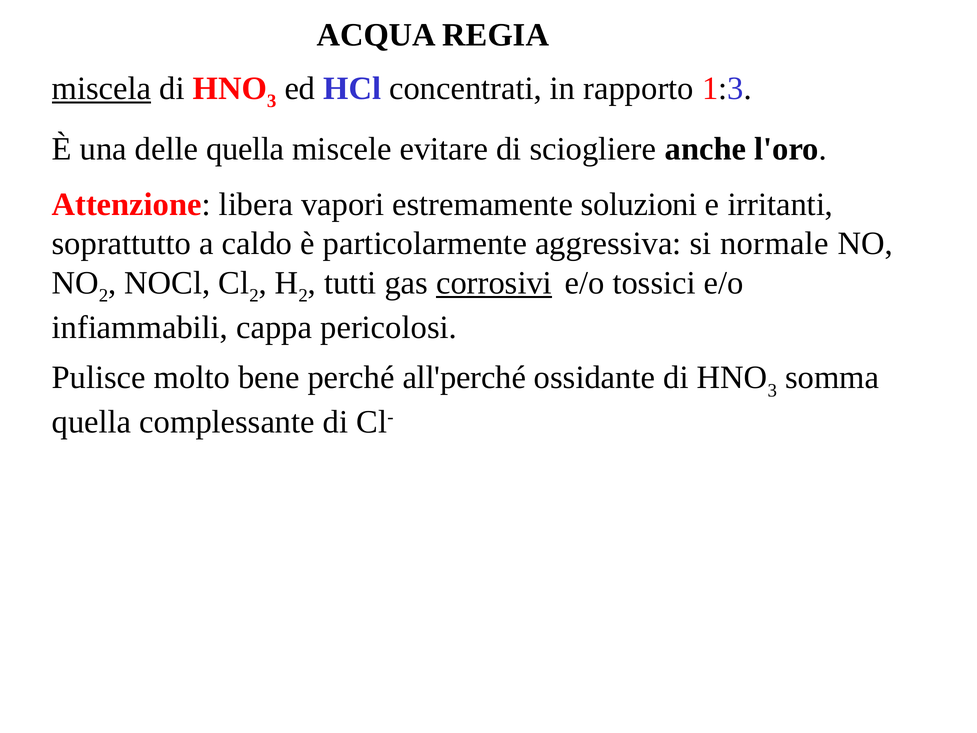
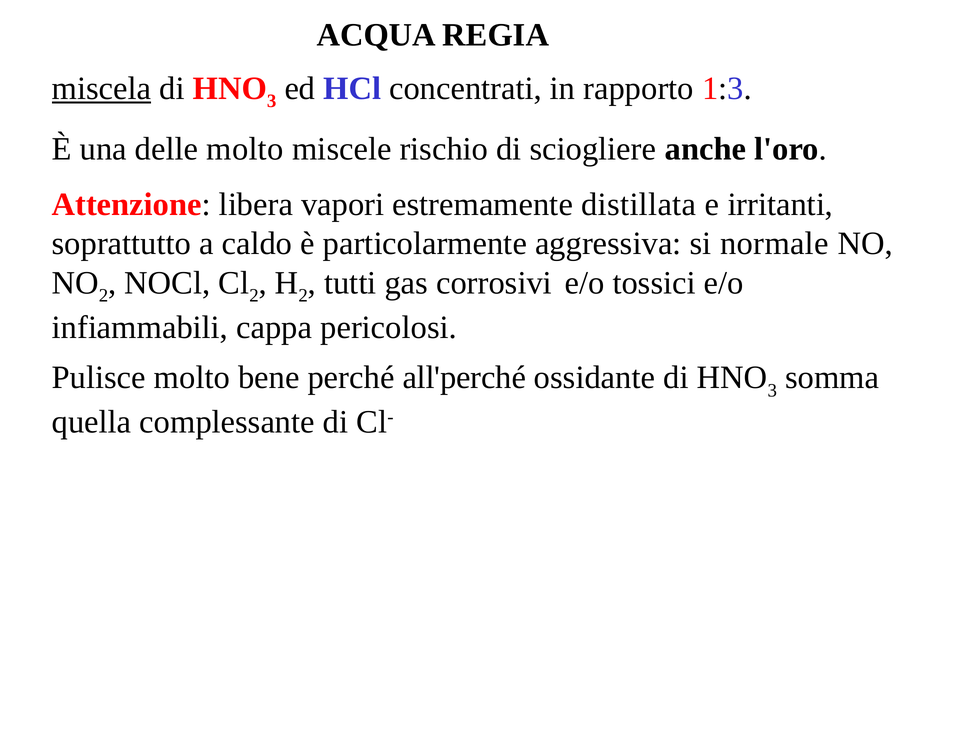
delle quella: quella -> molto (245, 149)
evitare: evitare -> rischio (444, 149)
soluzioni: soluzioni -> distillata (639, 205)
corrosivi underline: present -> none (494, 283)
